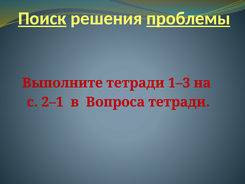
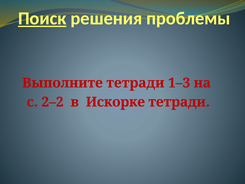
проблемы underline: present -> none (188, 18)
2–1: 2–1 -> 2–2 (52, 102)
Вопроса: Вопроса -> Искорке (115, 102)
